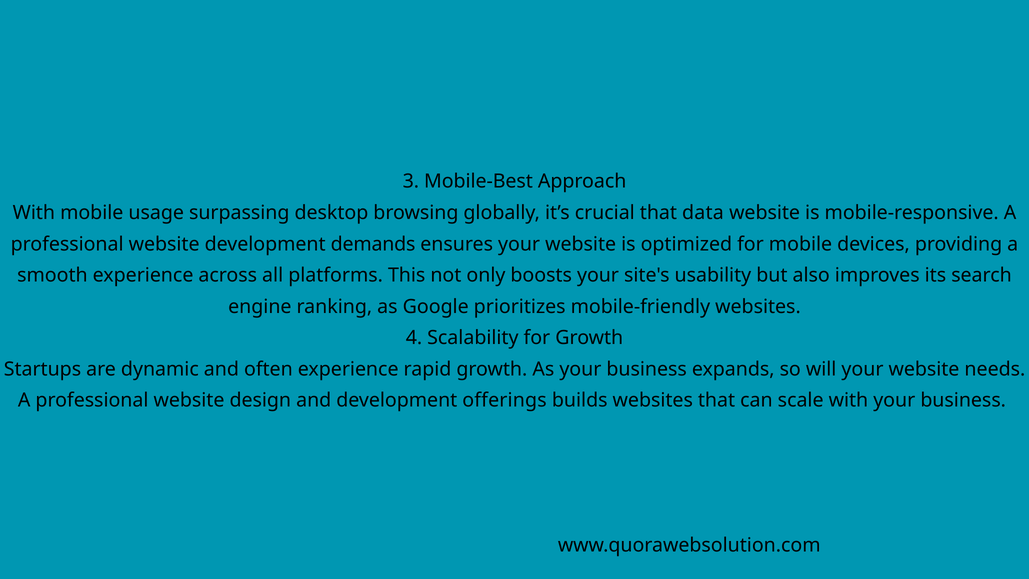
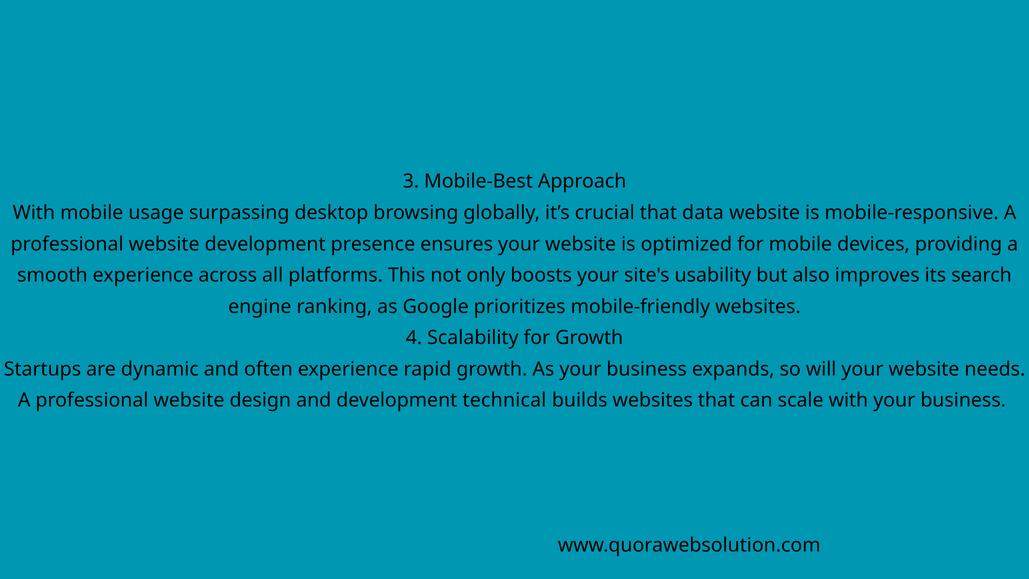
demands: demands -> presence (373, 244)
offerings: offerings -> technical (504, 400)
